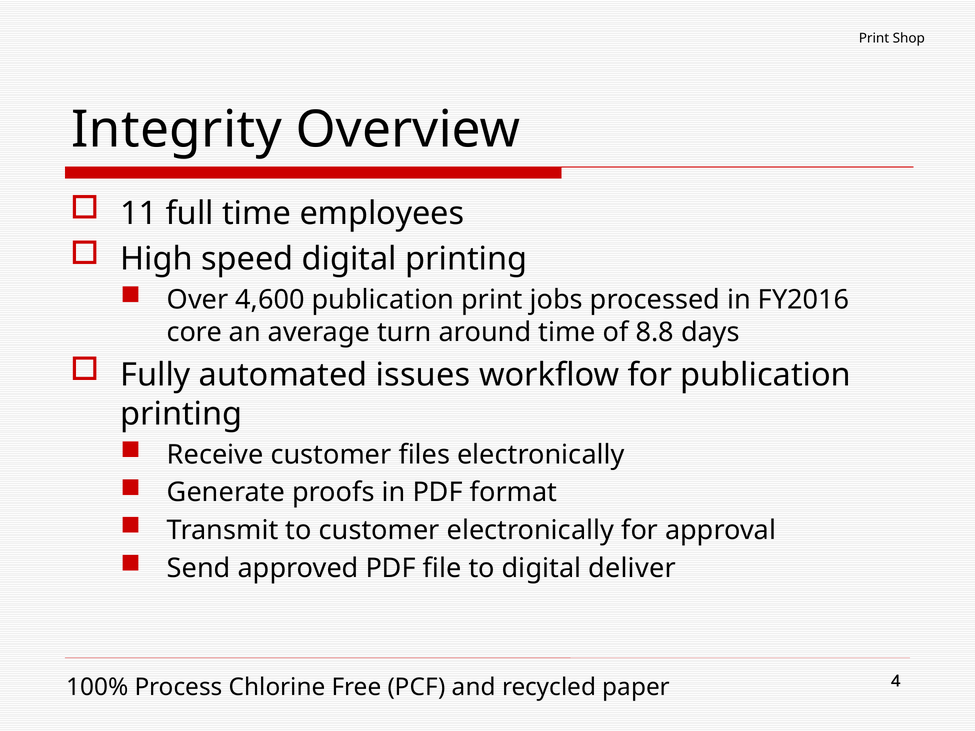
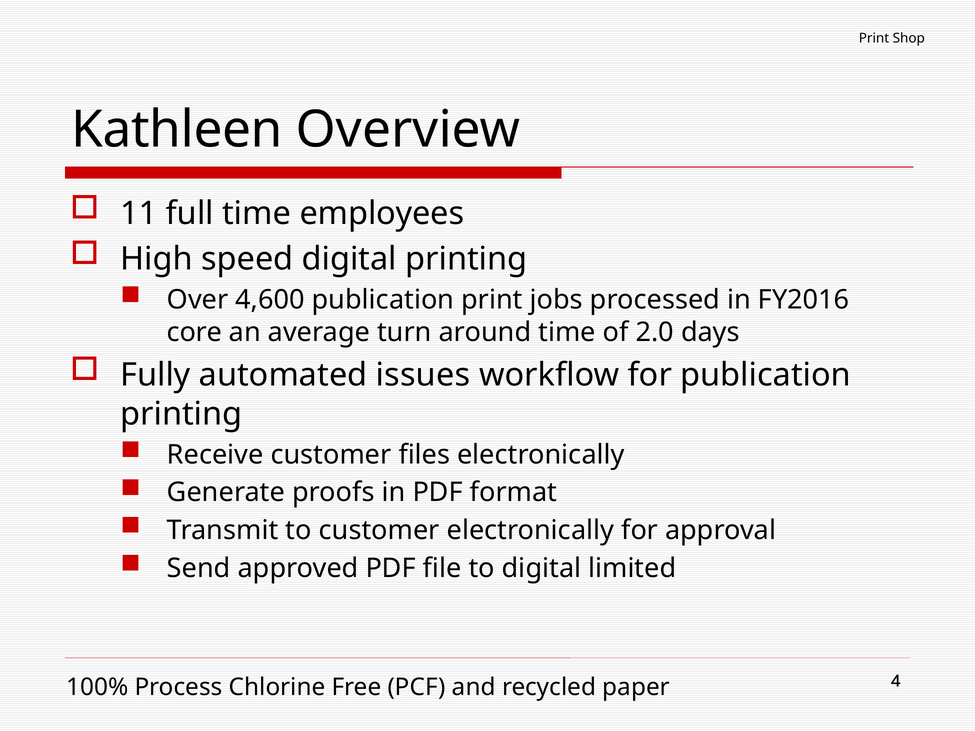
Integrity: Integrity -> Kathleen (177, 130)
8.8: 8.8 -> 2.0 (655, 332)
deliver: deliver -> limited (632, 568)
